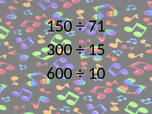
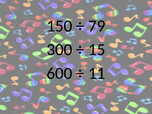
71: 71 -> 79 (97, 26)
10: 10 -> 11 (97, 73)
